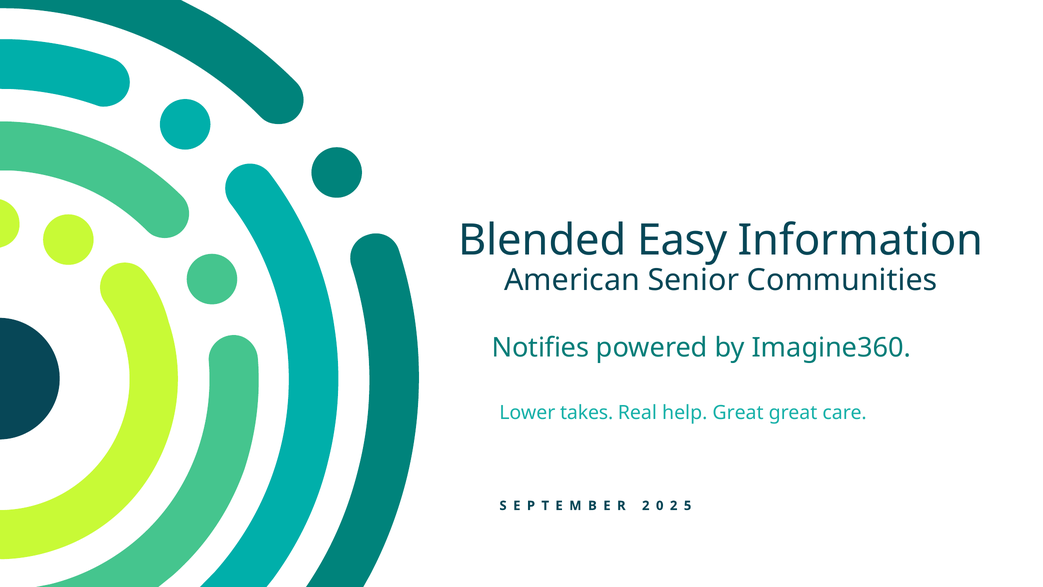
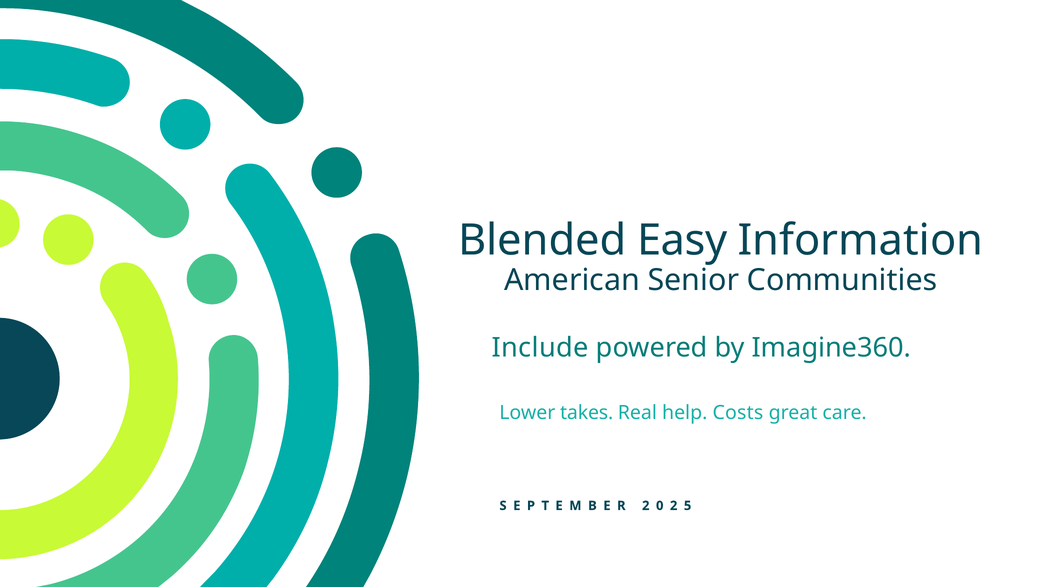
Notifies: Notifies -> Include (540, 347)
help Great: Great -> Costs (738, 413)
